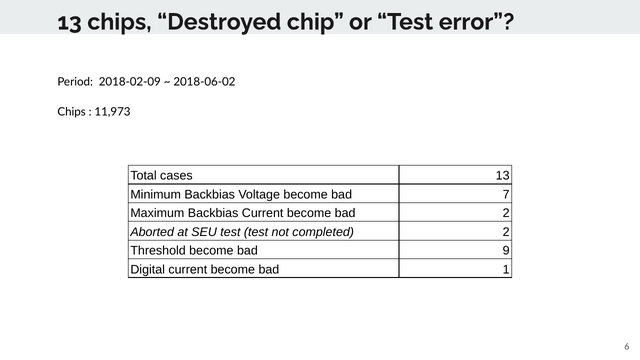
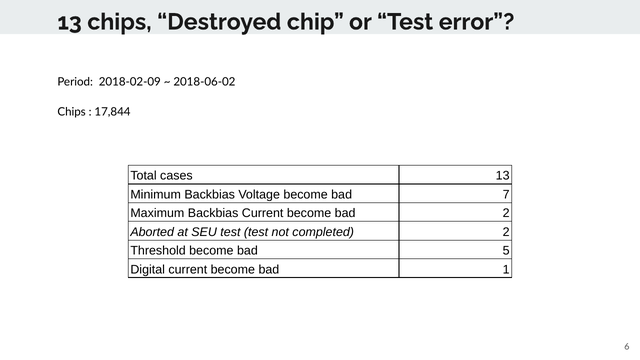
11,973: 11,973 -> 17,844 (112, 112)
9: 9 -> 5 (506, 251)
